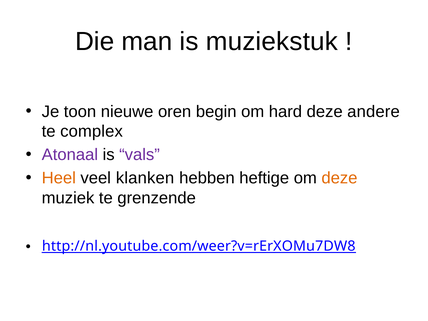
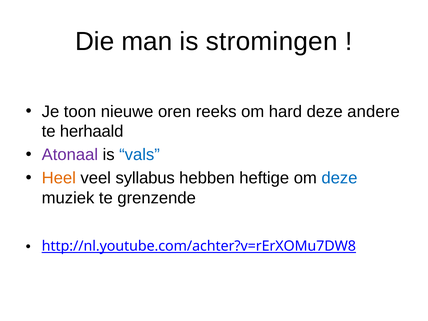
muziekstuk: muziekstuk -> stromingen (272, 41)
begin: begin -> reeks (216, 112)
complex: complex -> herhaald (92, 132)
vals colour: purple -> blue (140, 155)
klanken: klanken -> syllabus (145, 178)
deze colour: orange -> blue (339, 178)
http://nl.youtube.com/weer?v=rErXOMu7DW8: http://nl.youtube.com/weer?v=rErXOMu7DW8 -> http://nl.youtube.com/achter?v=rErXOMu7DW8 (199, 246)
